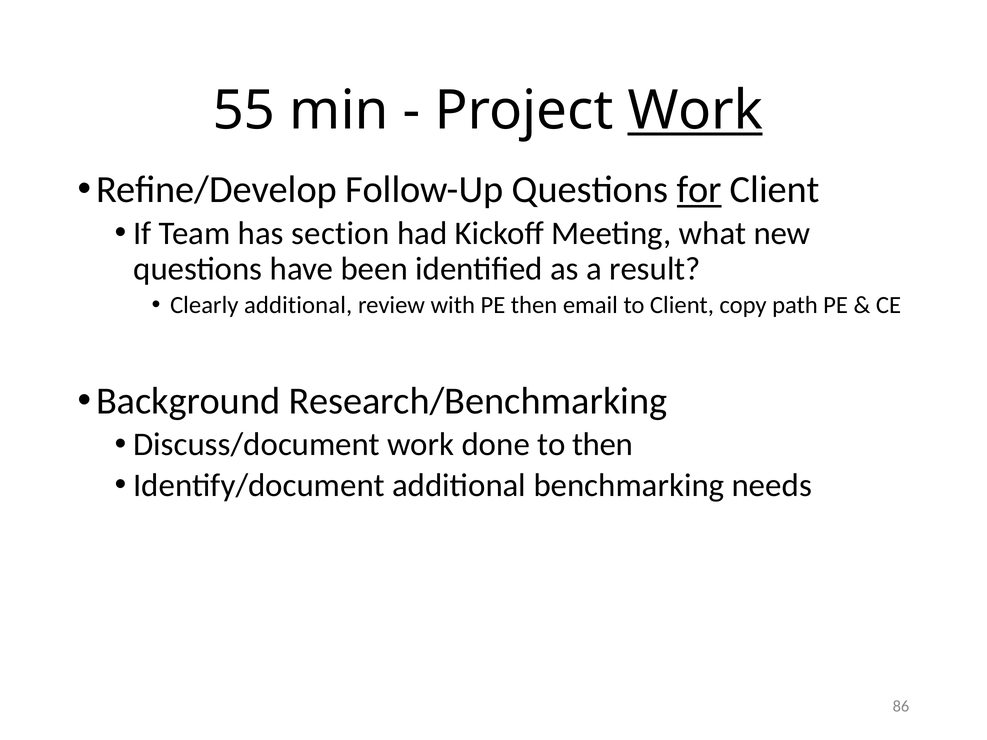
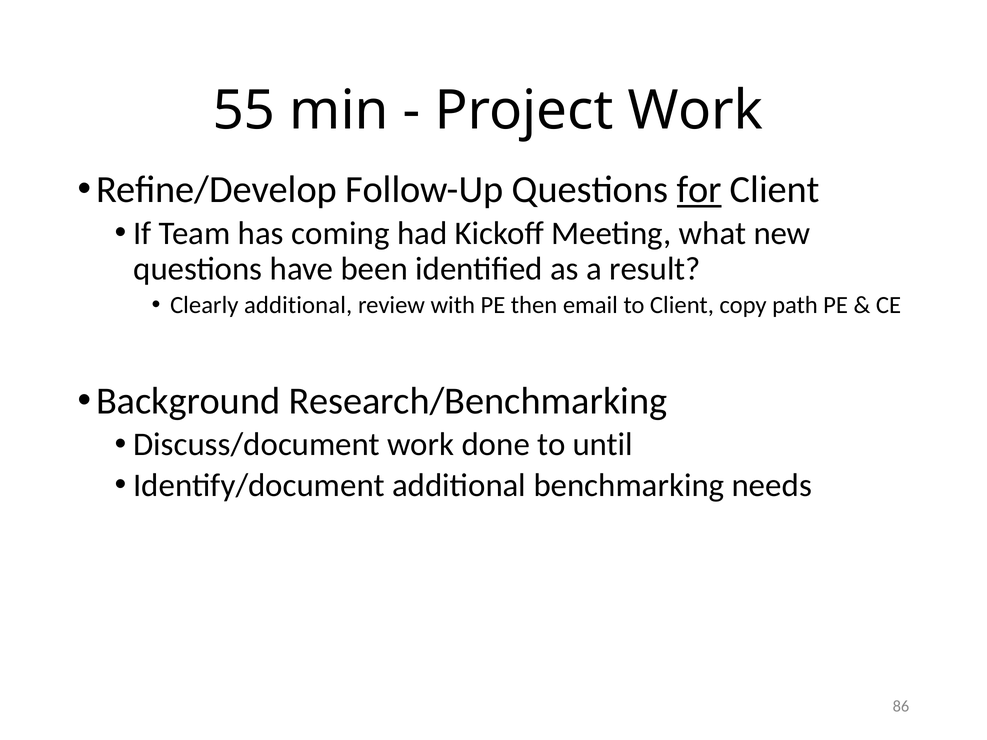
Work underline: present -> none (695, 111)
section: section -> coming (340, 234)
to then: then -> until (603, 445)
